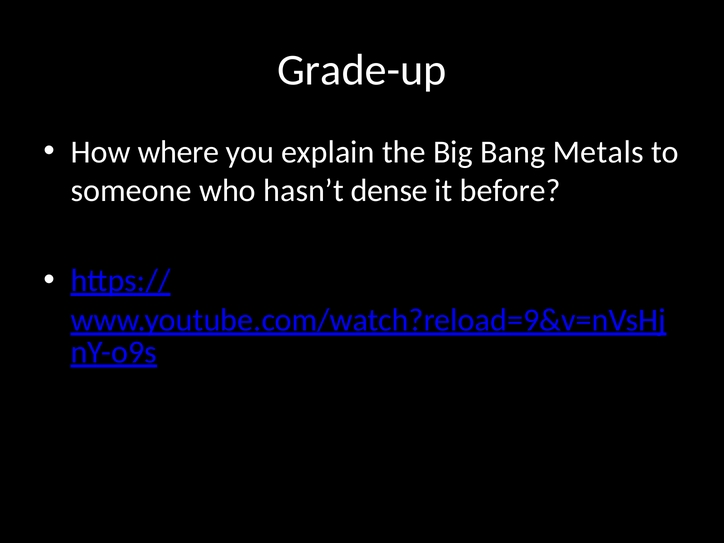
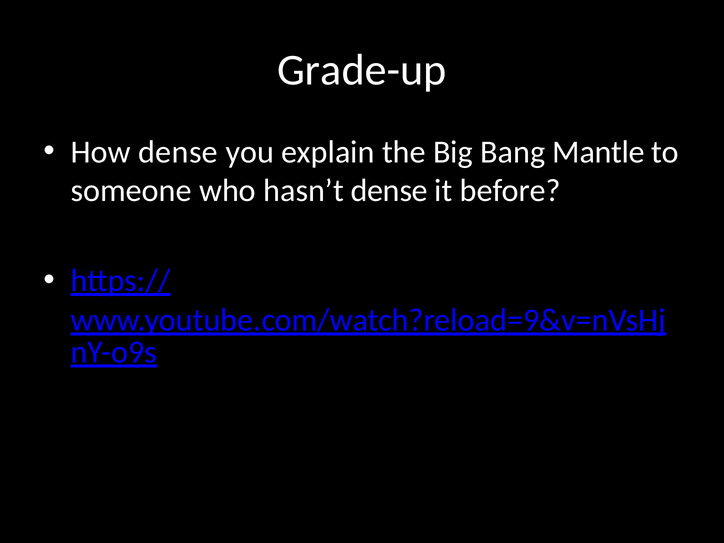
How where: where -> dense (178, 152)
Metals: Metals -> Mantle (599, 152)
